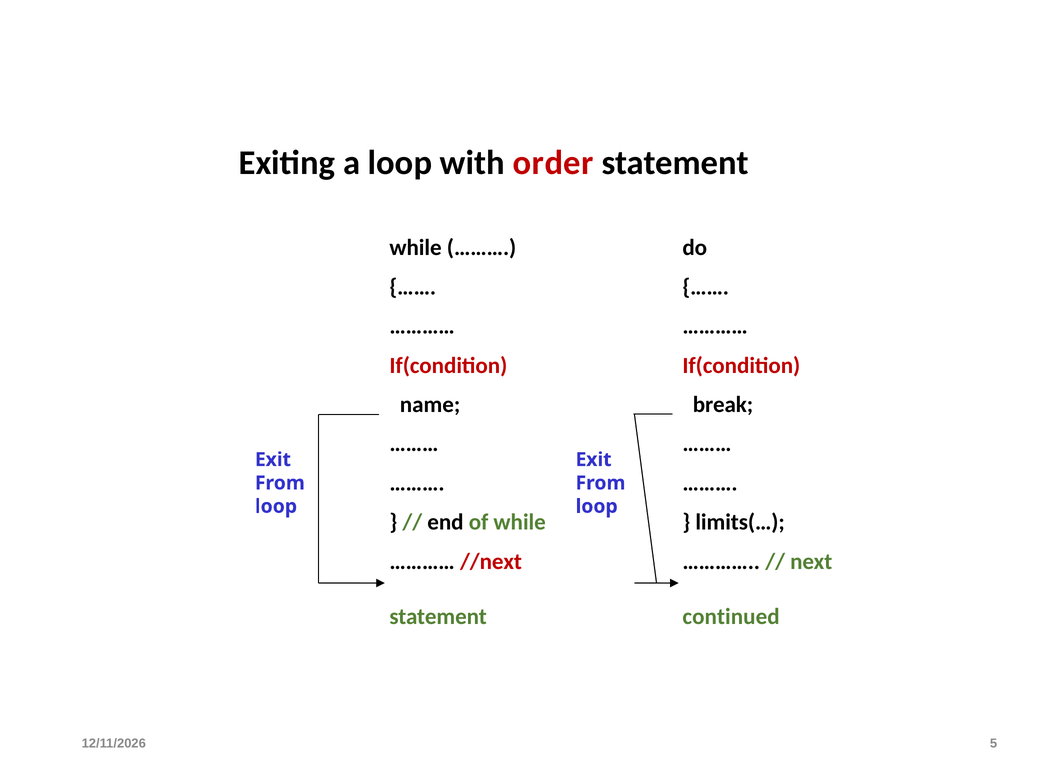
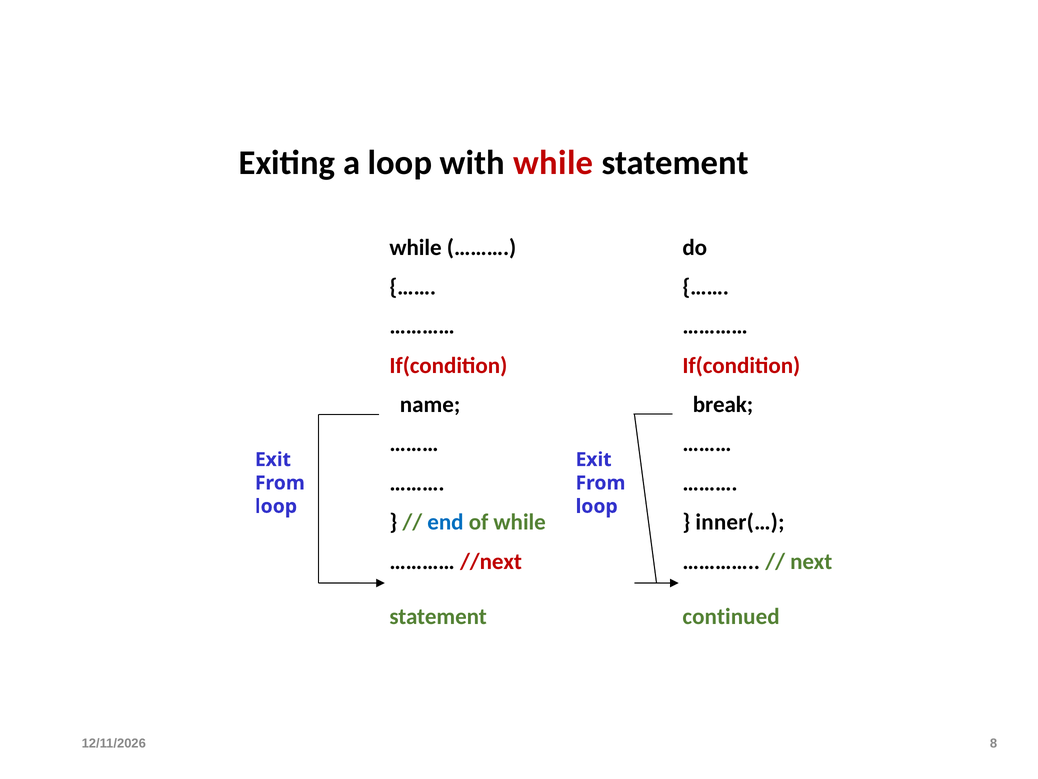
with order: order -> while (553, 163)
end colour: black -> blue (445, 522)
limits(…: limits(… -> inner(… (740, 522)
5: 5 -> 8 (994, 743)
